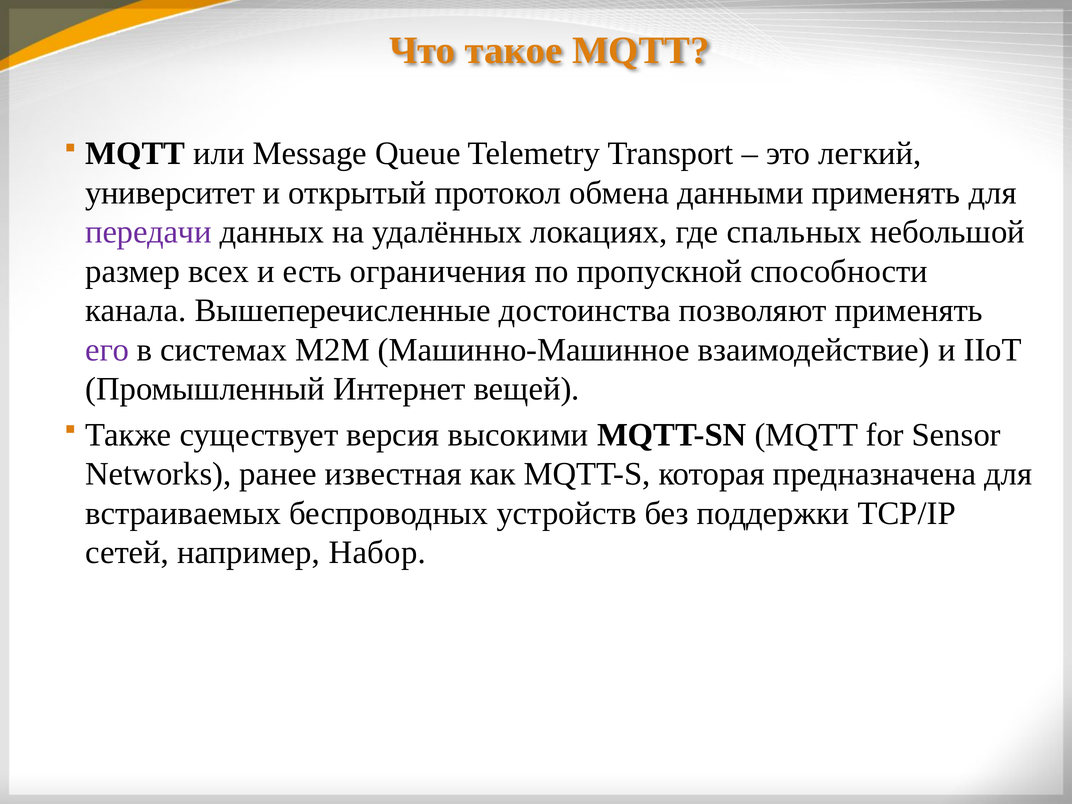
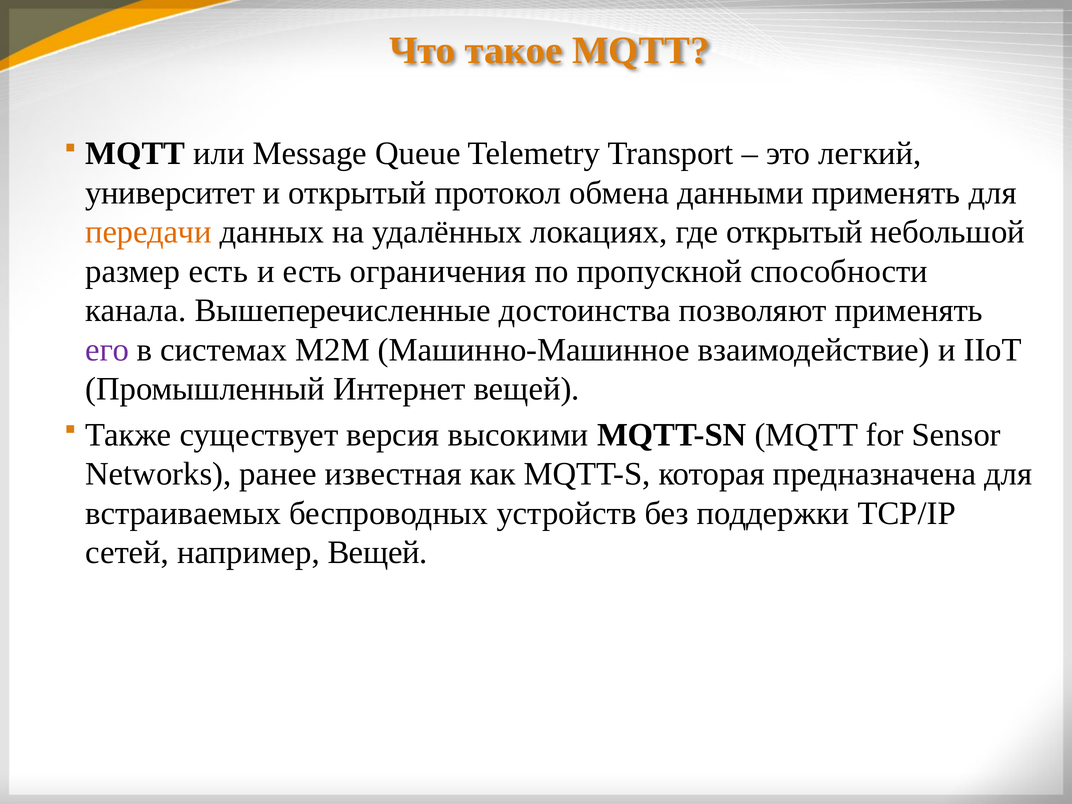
передачи colour: purple -> orange (149, 232)
где спальных: спальных -> открытый (795, 232)
размер всех: всех -> есть (218, 271)
например Набор: Набор -> Вещей (378, 552)
